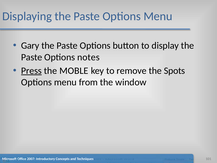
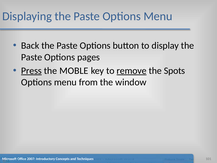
Gary: Gary -> Back (30, 46)
notes: notes -> pages (89, 57)
remove underline: none -> present (132, 71)
